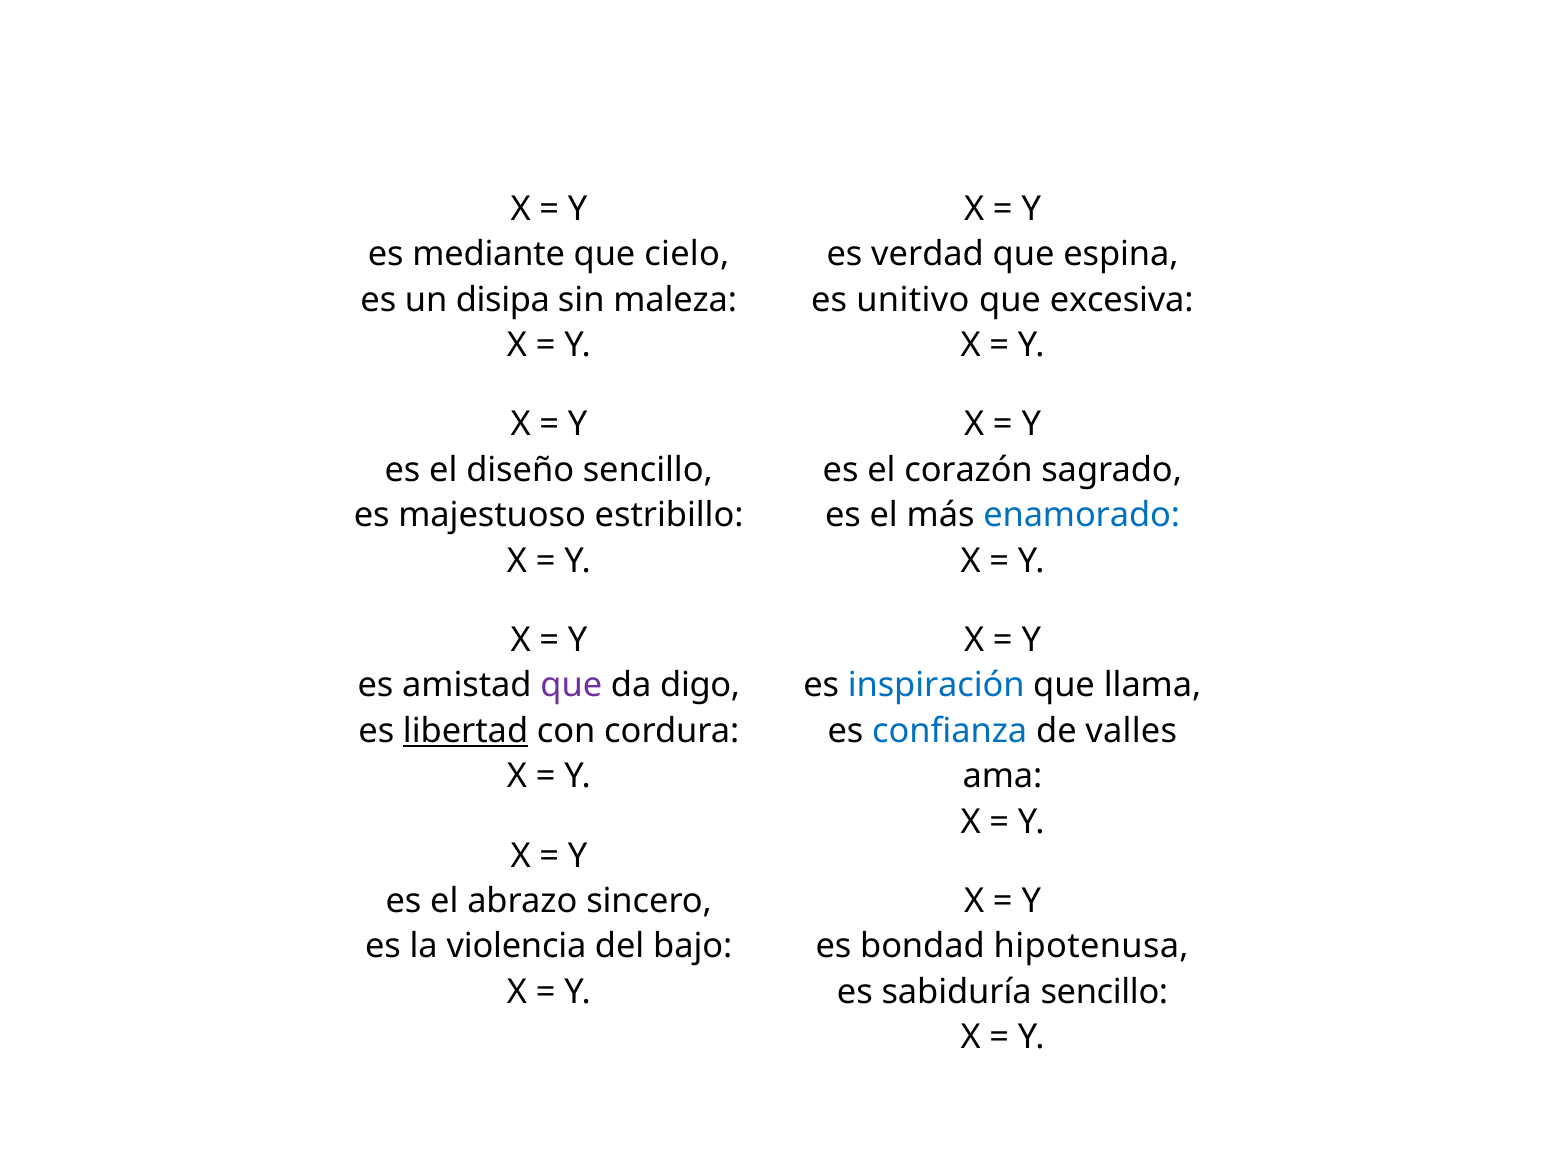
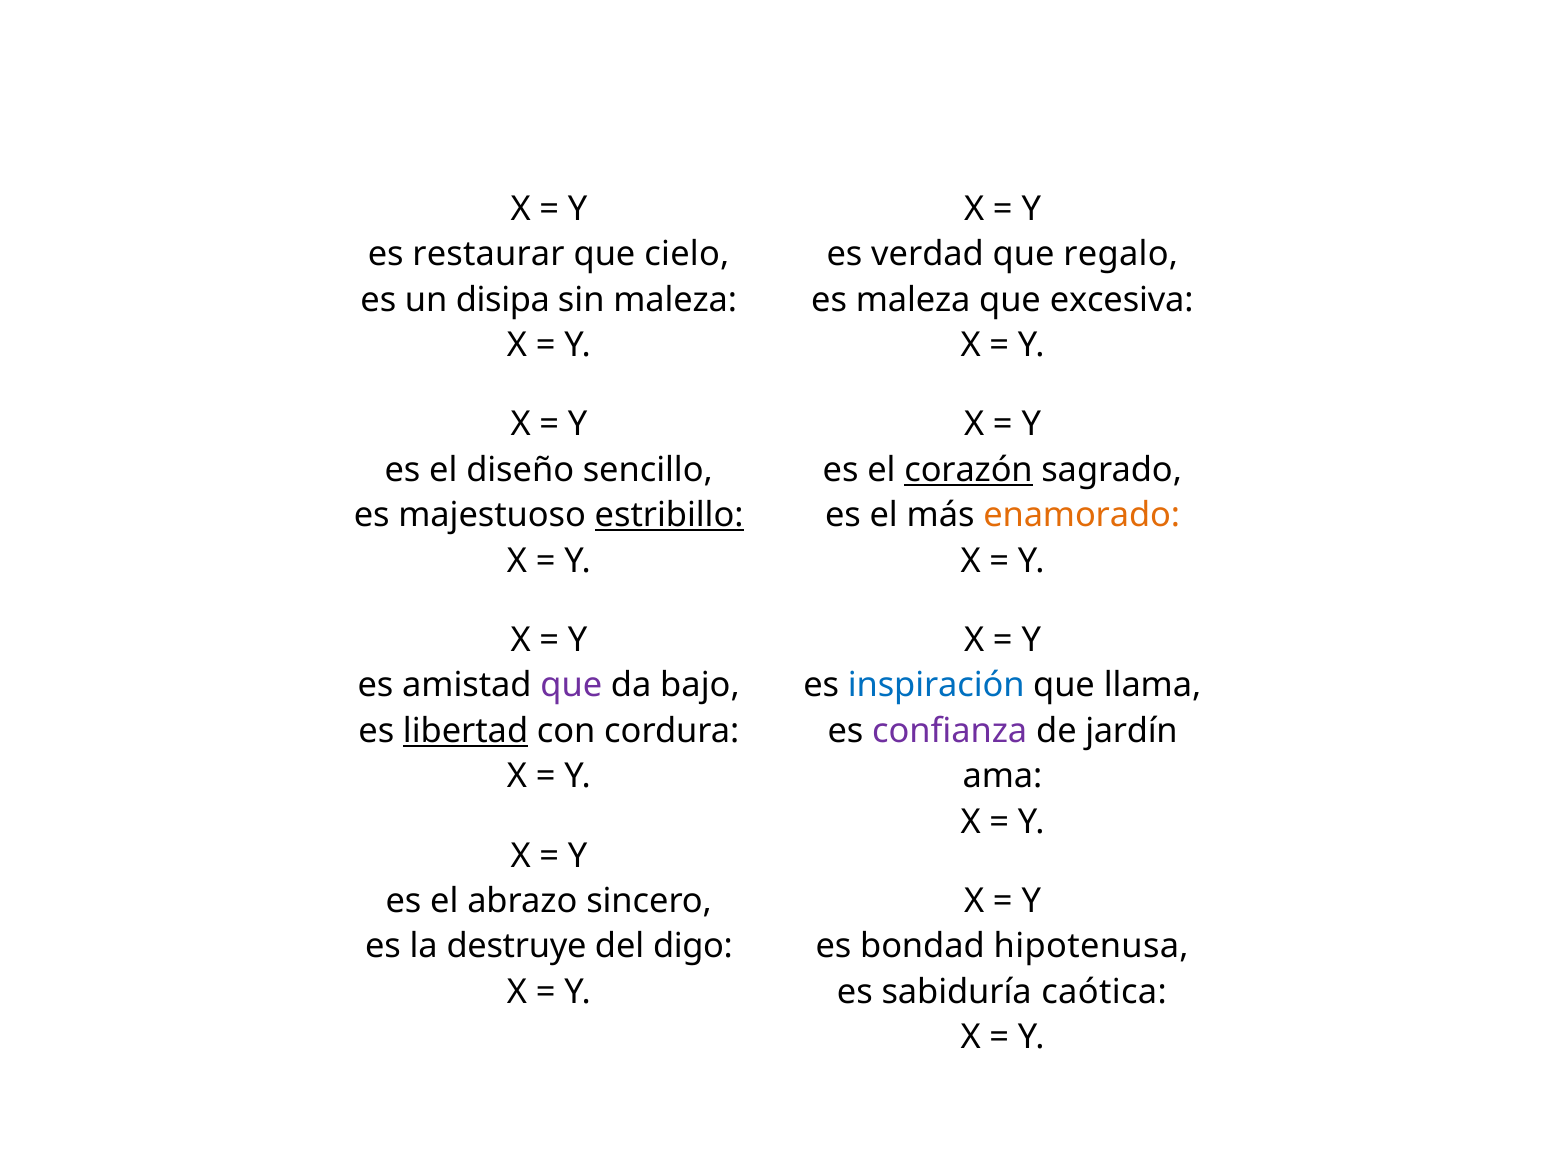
mediante: mediante -> restaurar (489, 255)
espina: espina -> regalo (1121, 255)
es unitivo: unitivo -> maleza (913, 300)
corazón underline: none -> present (969, 470)
estribillo underline: none -> present (669, 516)
enamorado colour: blue -> orange (1082, 516)
digo: digo -> bajo (700, 686)
conﬁanza colour: blue -> purple (950, 731)
valles: valles -> jardín (1132, 731)
violencia: violencia -> destruye (516, 947)
bajo: bajo -> digo (693, 947)
sabiduría sencillo: sencillo -> caótica (1104, 992)
